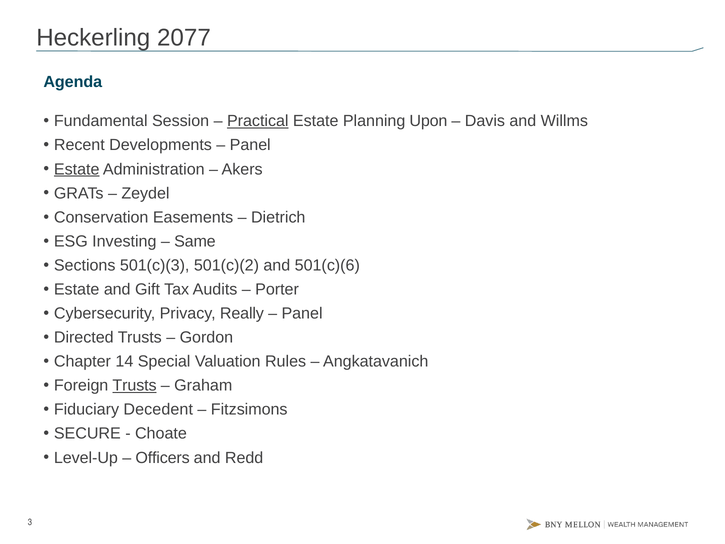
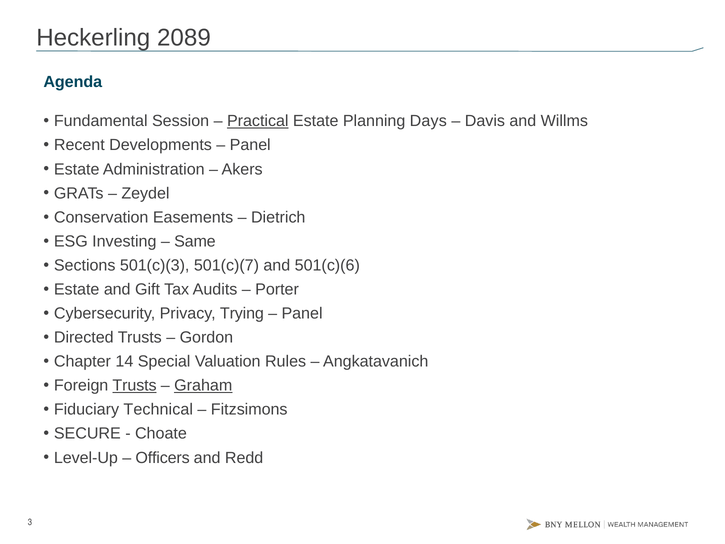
2077: 2077 -> 2089 (184, 38)
Upon: Upon -> Days (428, 121)
Estate underline: present -> none (77, 169)
501(c)(2: 501(c)(2 -> 501(c)(7 (226, 265)
Really: Really -> Trying (242, 313)
Graham underline: none -> present (203, 385)
Decedent: Decedent -> Technical (158, 409)
